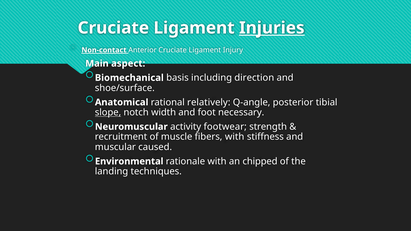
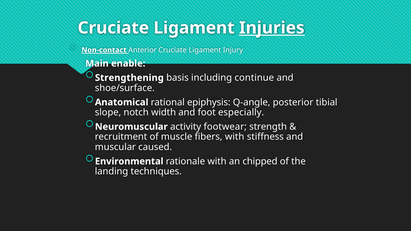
aspect: aspect -> enable (128, 64)
Biomechanical: Biomechanical -> Strengthening (129, 78)
direction: direction -> continue (254, 78)
relatively: relatively -> epiphysis (209, 102)
slope underline: present -> none (108, 112)
necessary: necessary -> especially (241, 112)
